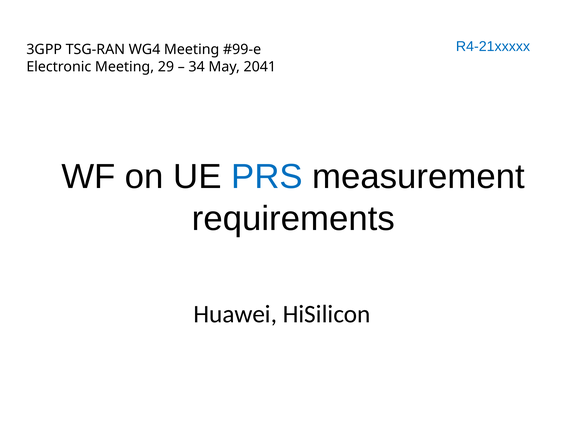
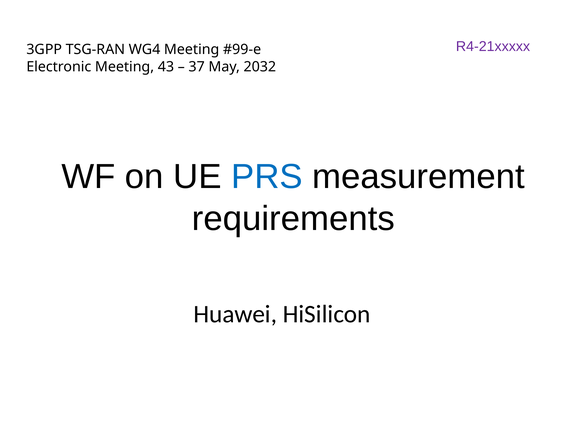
R4-21xxxxx colour: blue -> purple (493, 46)
29: 29 -> 43 (166, 67)
34: 34 -> 37 (197, 67)
2041: 2041 -> 2032 (260, 67)
